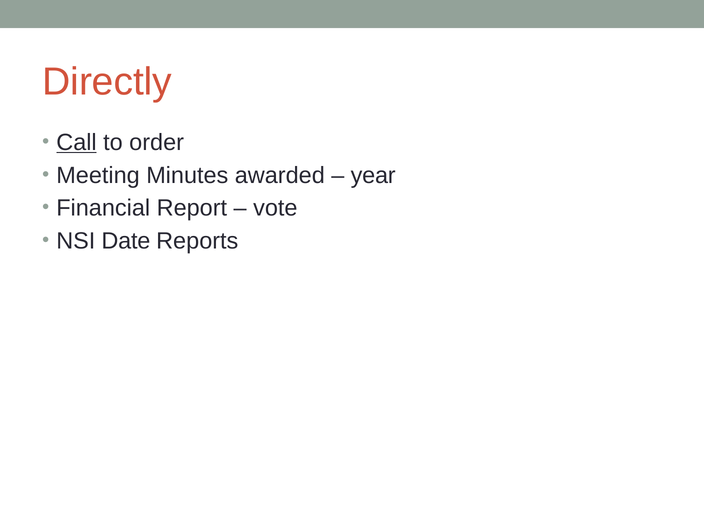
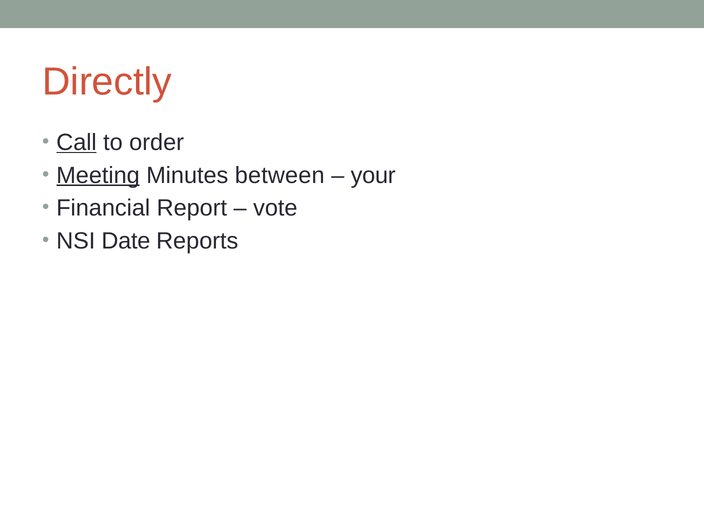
Meeting underline: none -> present (98, 175)
awarded: awarded -> between (280, 175)
year: year -> your (373, 175)
